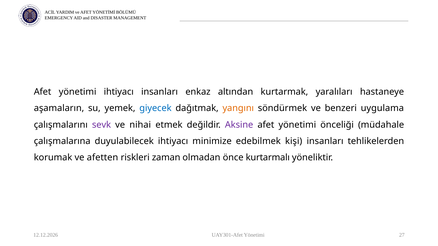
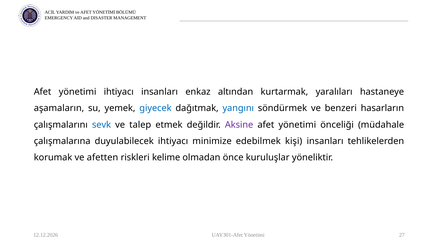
yangını colour: orange -> blue (238, 108)
uygulama: uygulama -> hasarların (382, 108)
sevk colour: purple -> blue (102, 125)
nihai: nihai -> talep (140, 125)
zaman: zaman -> kelime (166, 158)
kurtarmalı: kurtarmalı -> kuruluşlar (268, 158)
